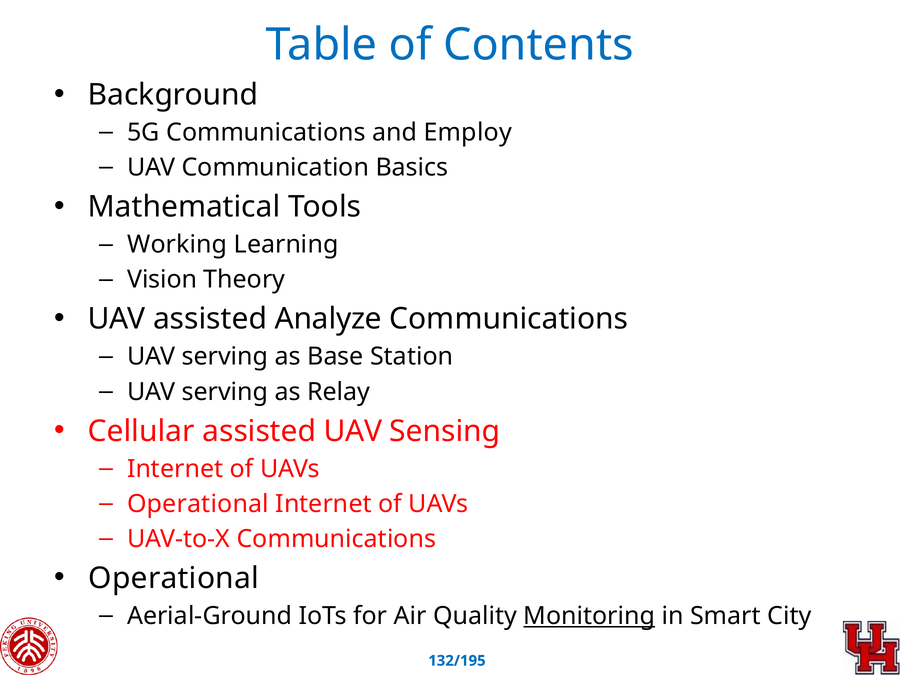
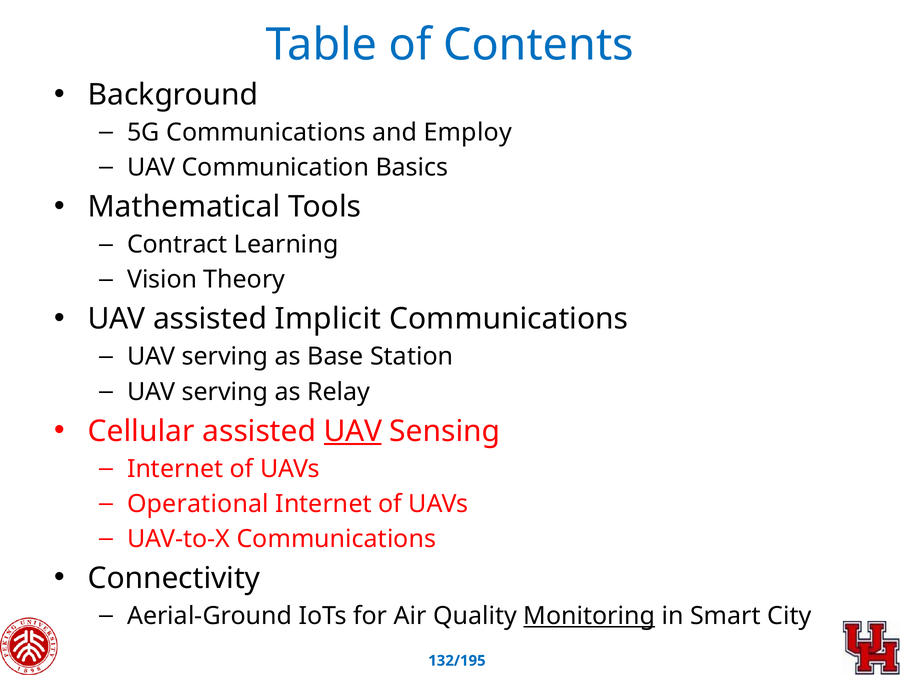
Working: Working -> Contract (177, 245)
Analyze: Analyze -> Implicit (328, 319)
UAV underline: none -> present (353, 431)
Operational: Operational -> Connectivity (174, 578)
